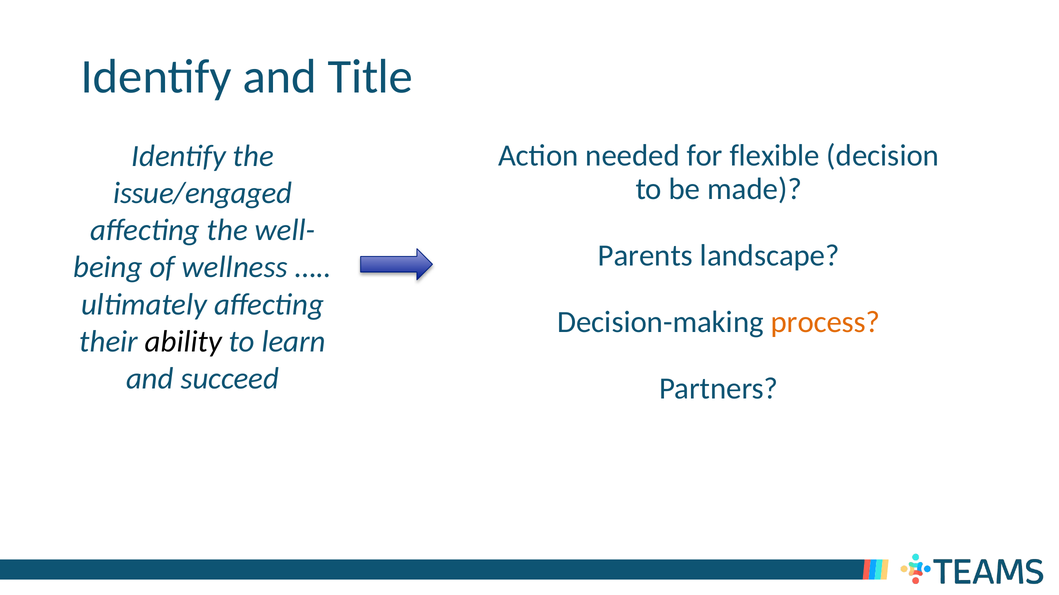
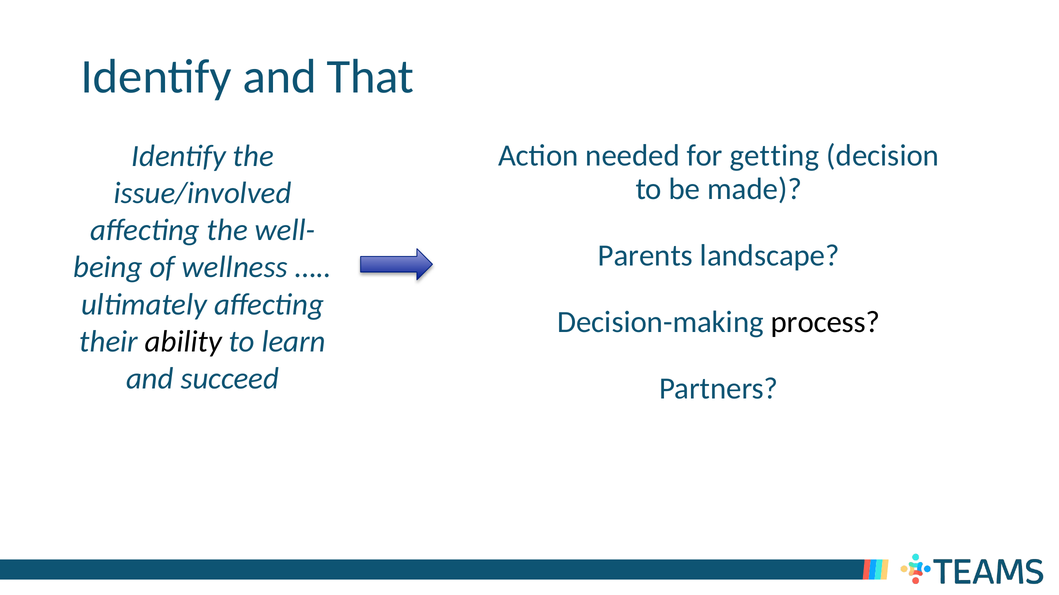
Title: Title -> That (370, 77)
flexible: flexible -> getting (774, 156)
issue/engaged: issue/engaged -> issue/involved (203, 193)
process colour: orange -> black (825, 323)
